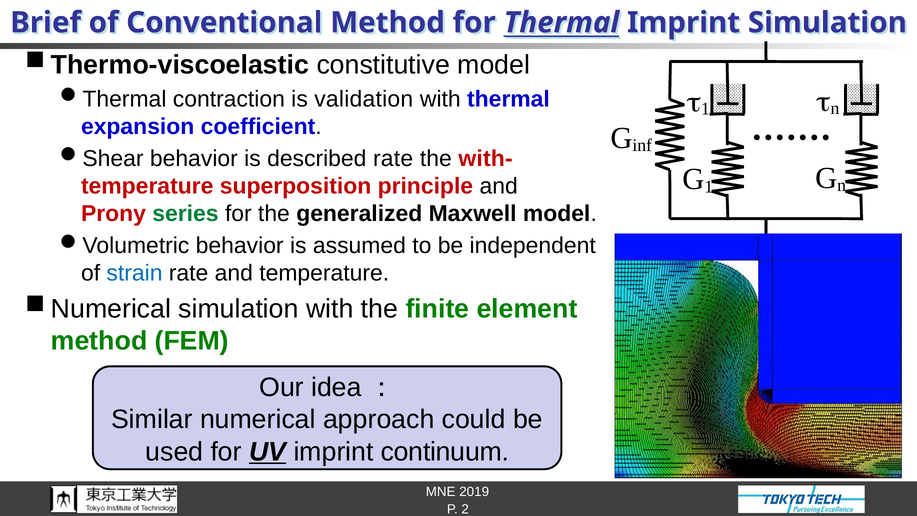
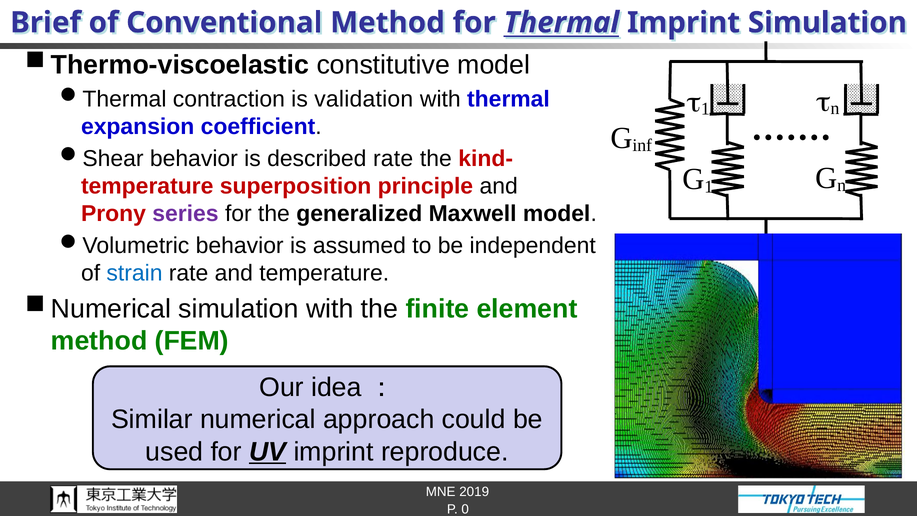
with-: with- -> kind- (486, 159)
series colour: green -> purple (185, 214)
continuum: continuum -> reproduce (445, 452)
2: 2 -> 0 (465, 509)
